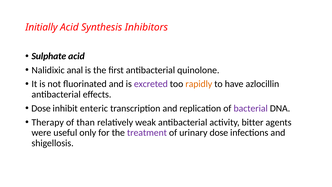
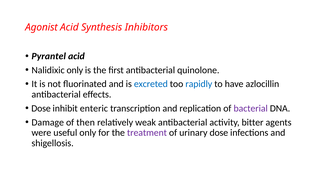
Initially: Initially -> Agonist (41, 27)
Sulphate: Sulphate -> Pyrantel (49, 56)
Nalidixic anal: anal -> only (75, 70)
excreted colour: purple -> blue (151, 84)
rapidly colour: orange -> blue (199, 84)
Therapy: Therapy -> Damage (48, 122)
than: than -> then (86, 122)
